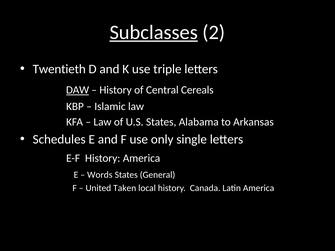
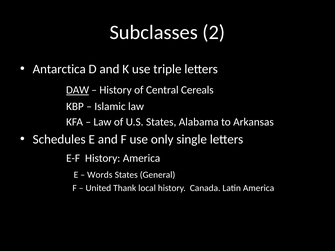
Subclasses underline: present -> none (154, 32)
Twentieth: Twentieth -> Antarctica (59, 69)
Taken: Taken -> Thank (125, 188)
